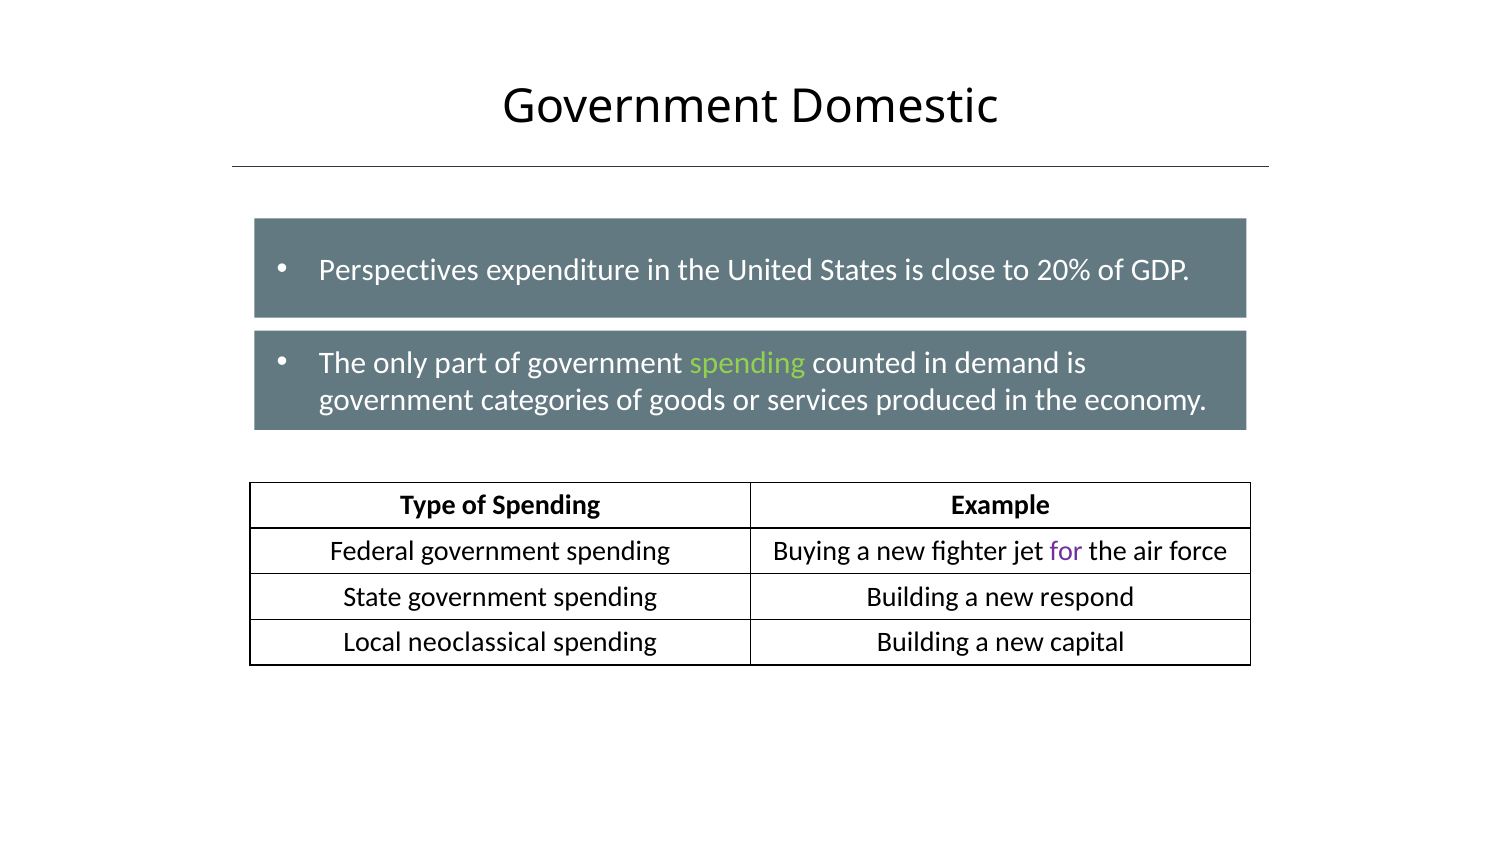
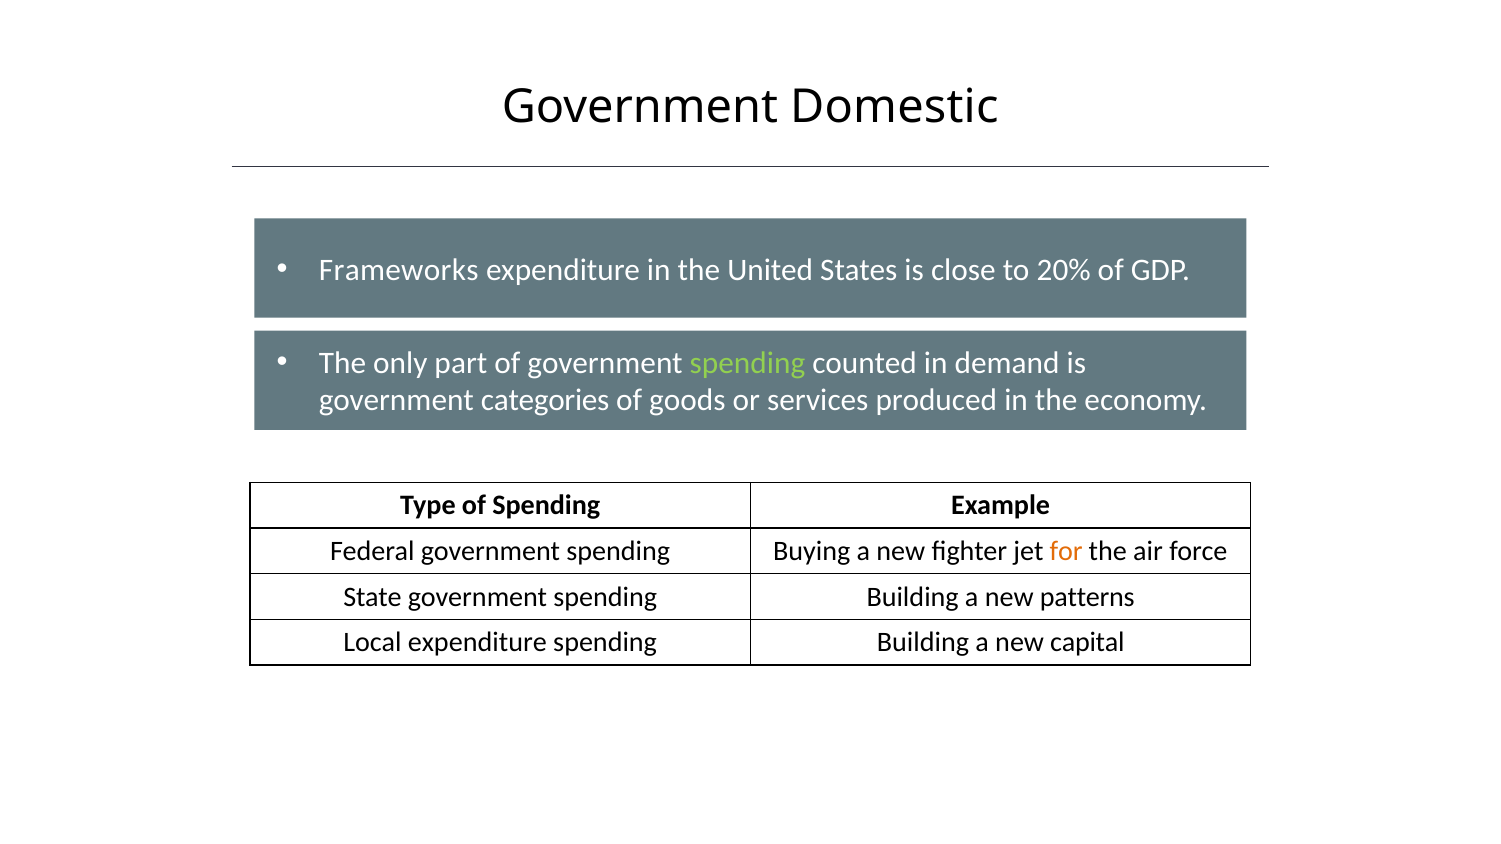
Perspectives: Perspectives -> Frameworks (399, 270)
for colour: purple -> orange (1066, 551)
respond: respond -> patterns (1087, 597)
Local neoclassical: neoclassical -> expenditure (477, 643)
